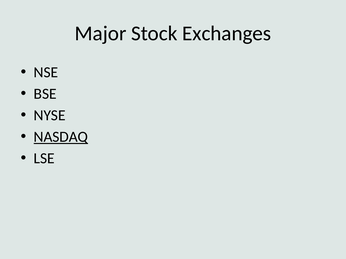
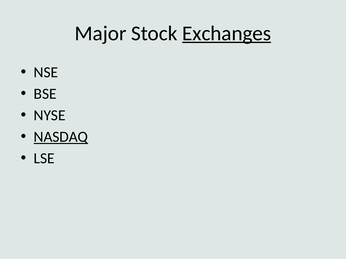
Exchanges underline: none -> present (227, 33)
